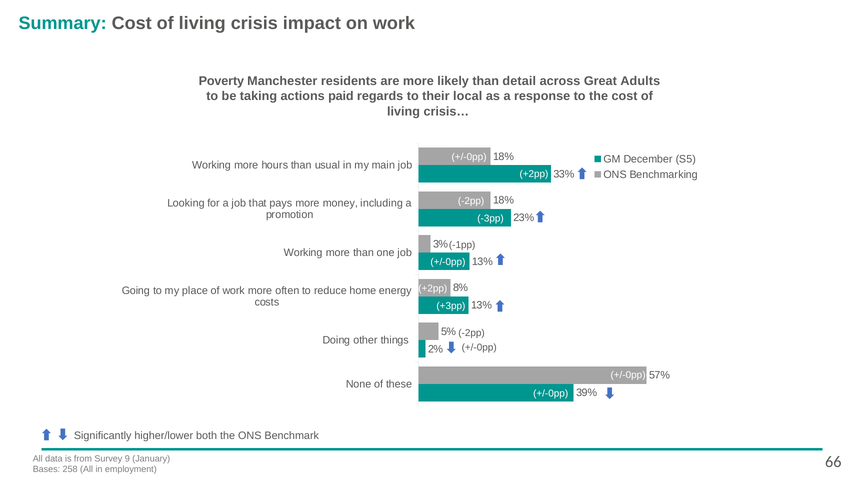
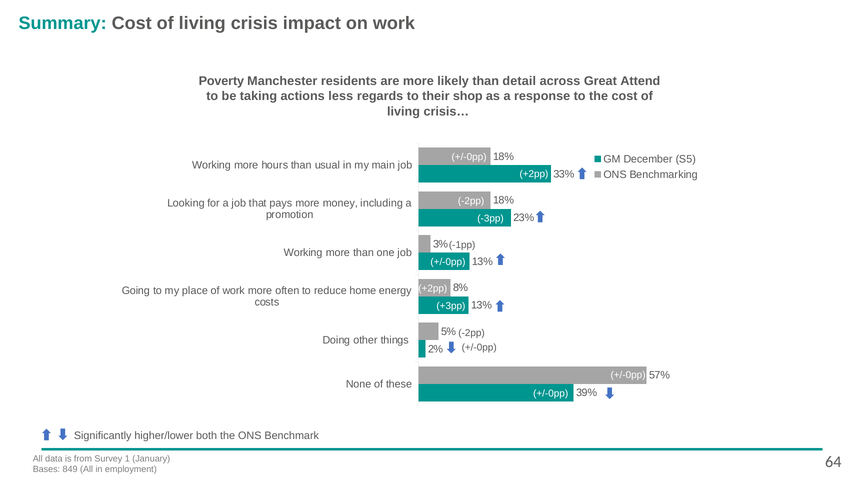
Adults: Adults -> Attend (640, 81)
paid: paid -> less (341, 96)
local: local -> shop (468, 96)
9: 9 -> 1 (127, 459)
258: 258 -> 849 (70, 469)
66: 66 -> 64 (833, 462)
